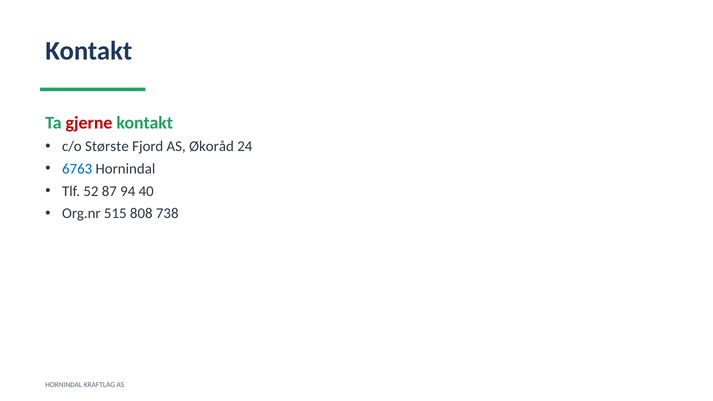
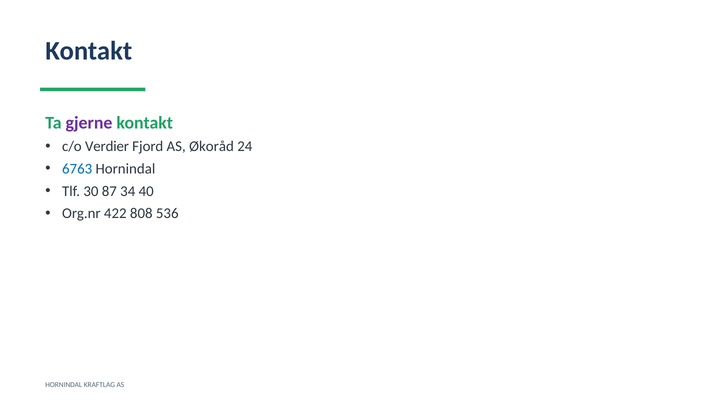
gjerne colour: red -> purple (89, 123)
Største: Største -> Verdier (107, 147)
52: 52 -> 30 (91, 191)
94: 94 -> 34 (128, 191)
515: 515 -> 422 (115, 213)
738: 738 -> 536 (167, 213)
